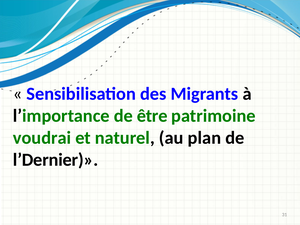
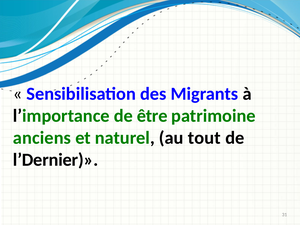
voudrai: voudrai -> anciens (42, 138)
plan: plan -> tout (204, 138)
